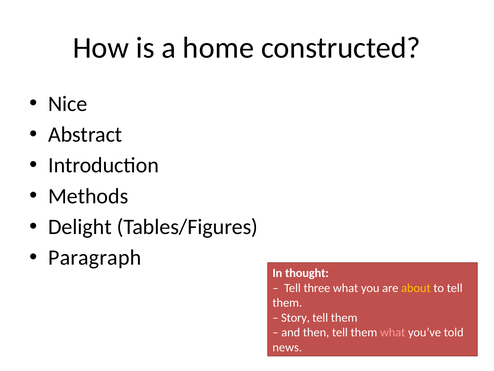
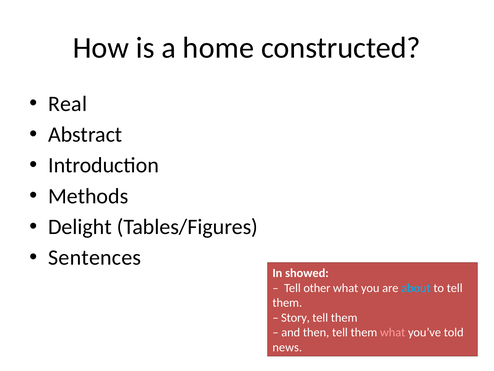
Nice: Nice -> Real (68, 104)
Paragraph: Paragraph -> Sentences (95, 257)
thought: thought -> showed (307, 273)
three: three -> other (317, 288)
about colour: yellow -> light blue (416, 288)
